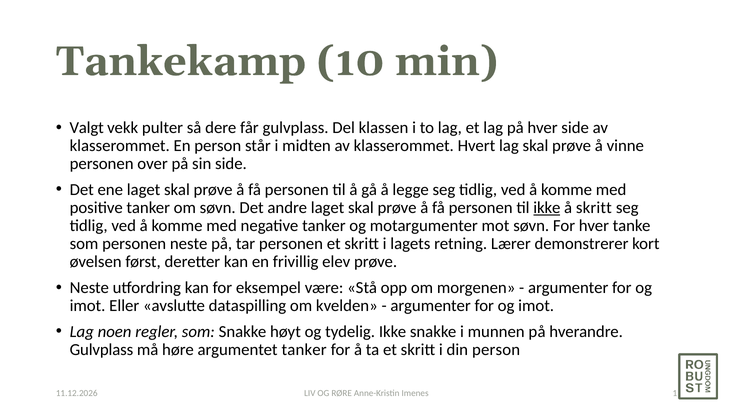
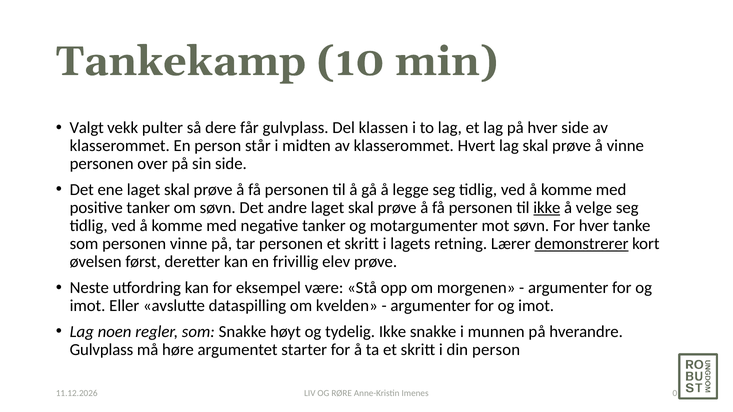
å skritt: skritt -> velge (594, 208)
personen neste: neste -> vinne (189, 244)
demonstrerer underline: none -> present (581, 244)
argumentet tanker: tanker -> starter (304, 350)
1: 1 -> 0 (675, 394)
